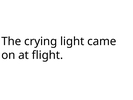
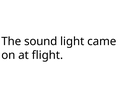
crying: crying -> sound (41, 41)
